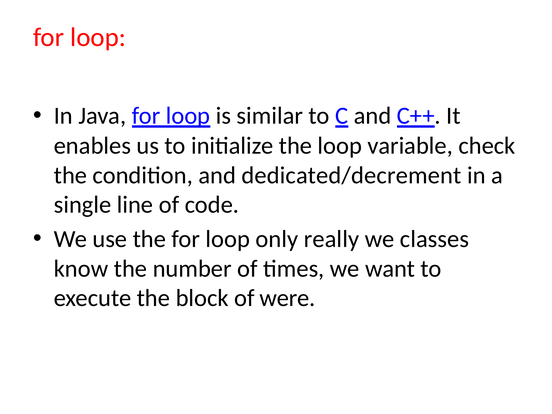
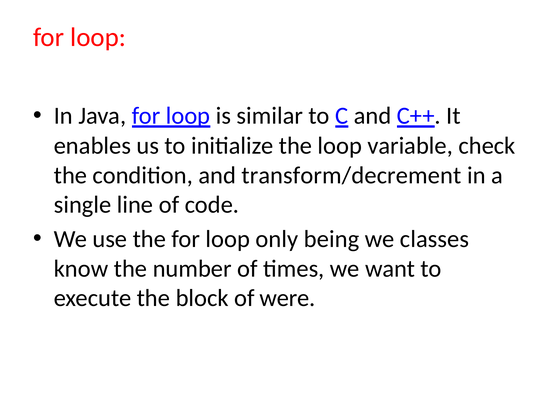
dedicated/decrement: dedicated/decrement -> transform/decrement (351, 175)
really: really -> being (331, 239)
